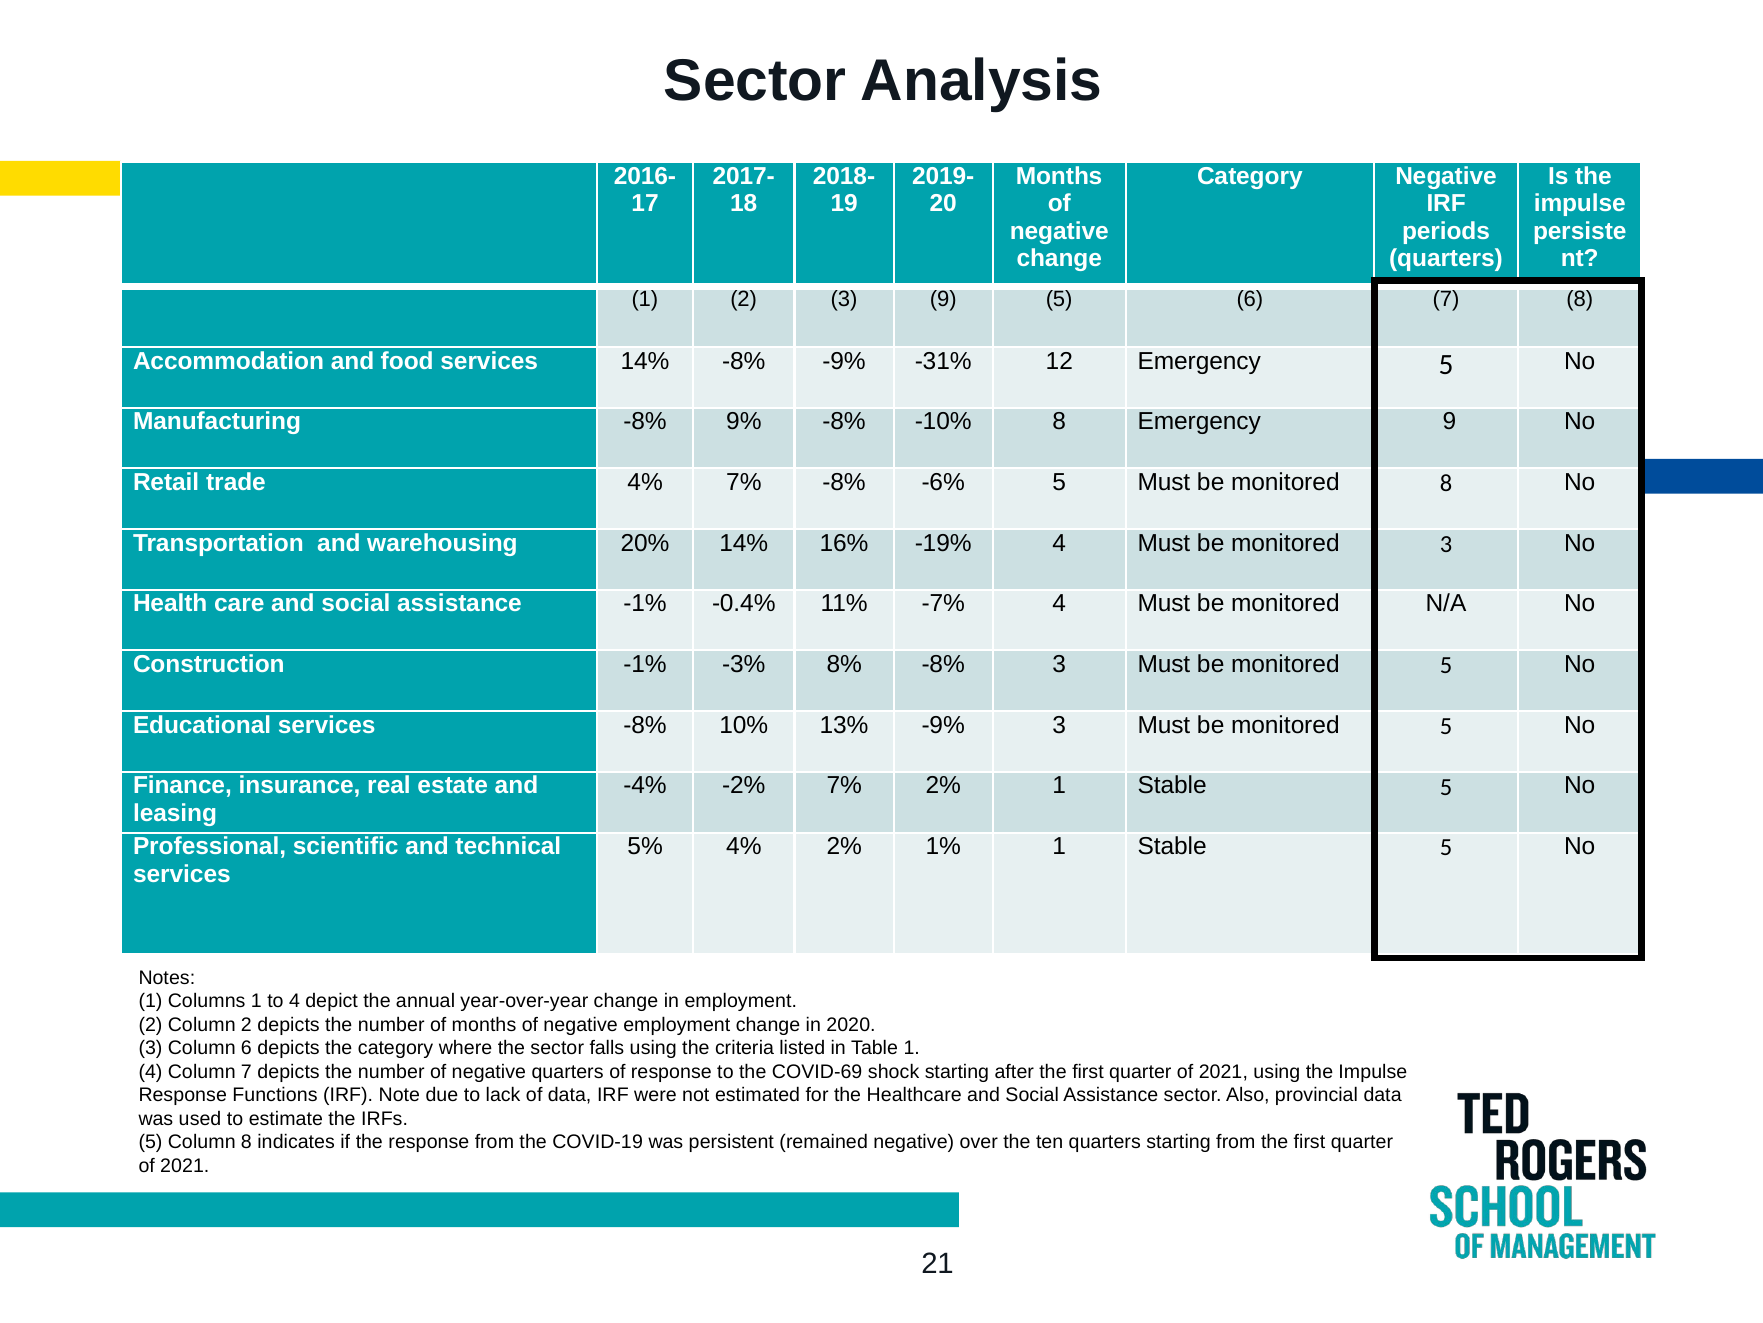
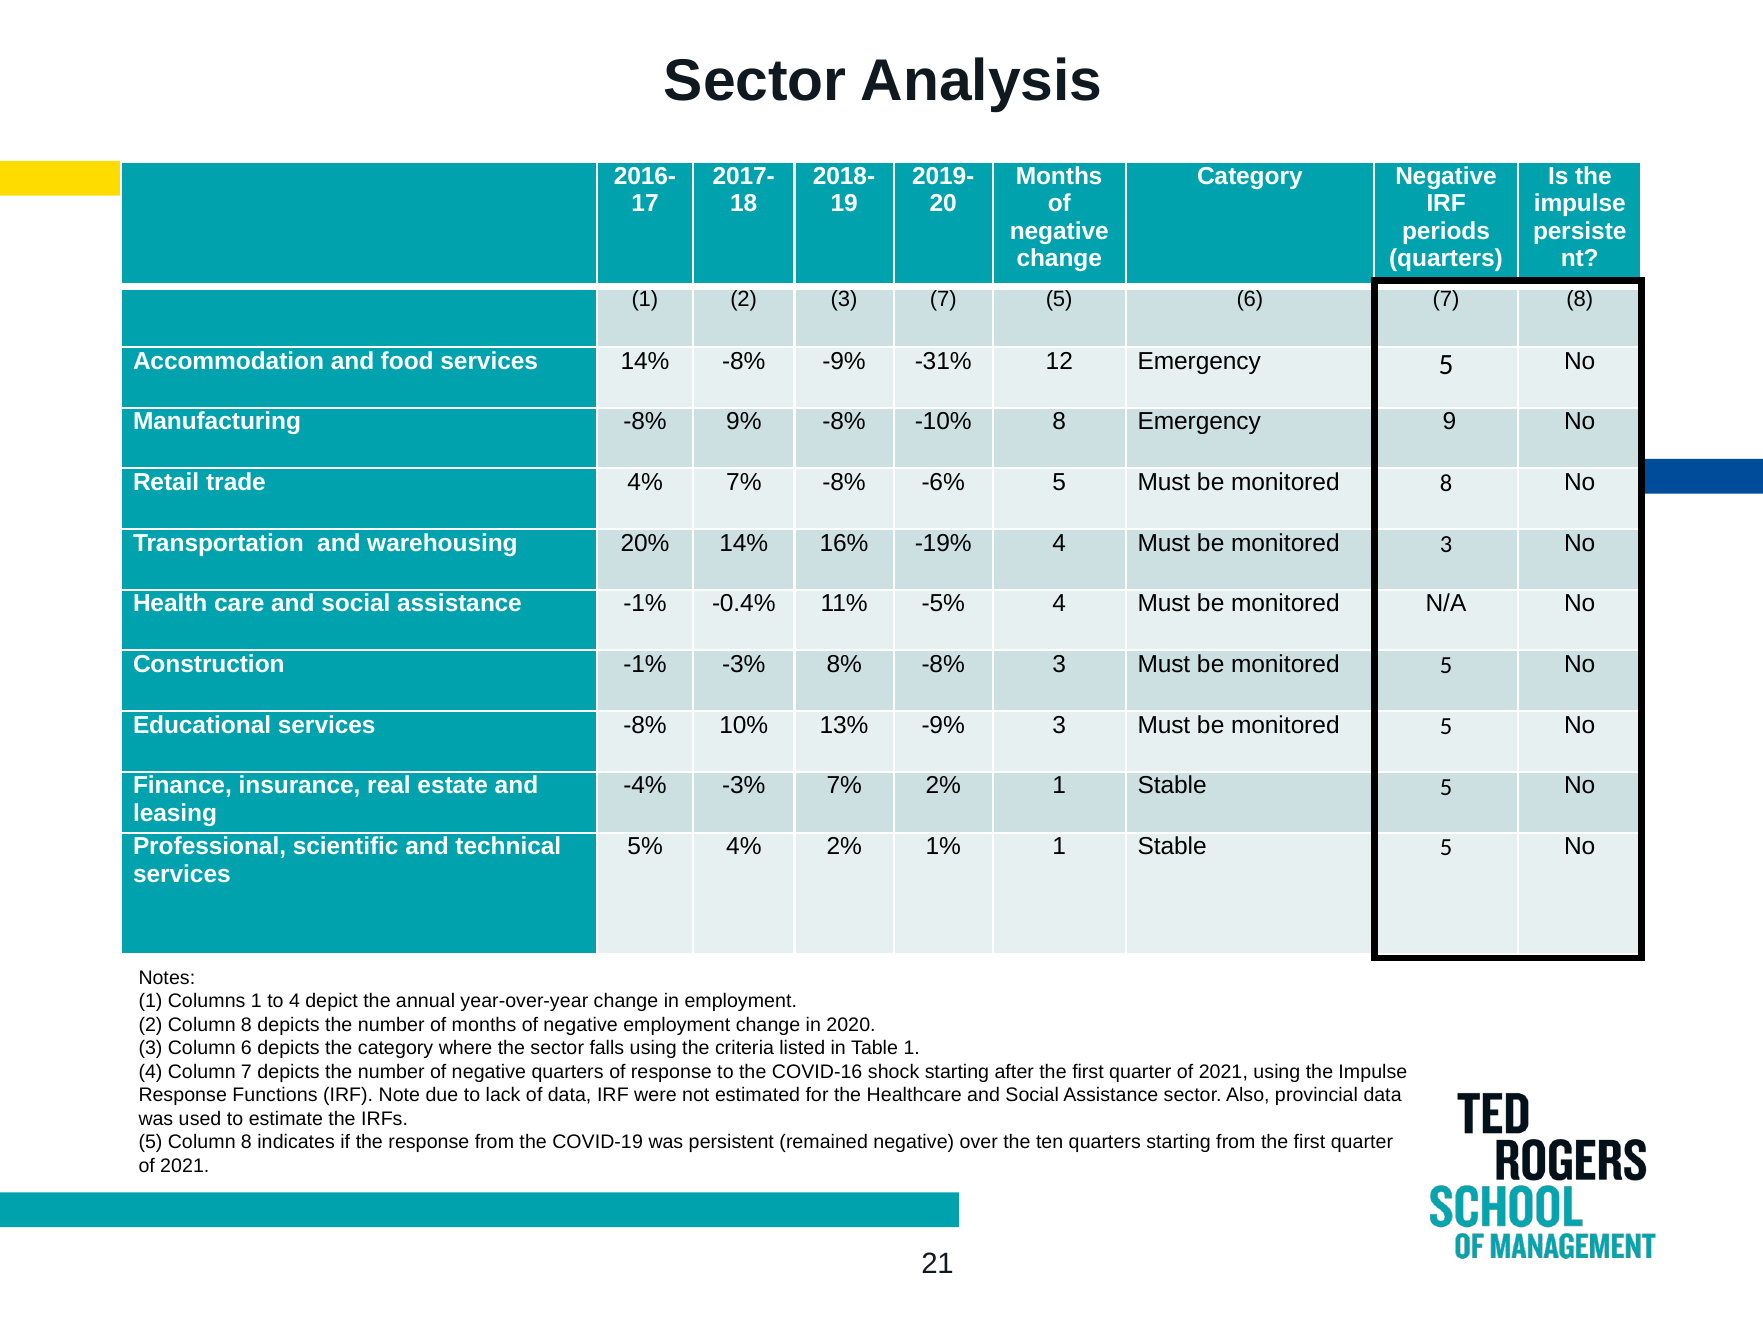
3 9: 9 -> 7 (943, 299)
-7%: -7% -> -5% (943, 603)
-4% -2%: -2% -> -3% (744, 785)
2 Column 2: 2 -> 8 (246, 1024)
COVID-69: COVID-69 -> COVID-16 (817, 1071)
